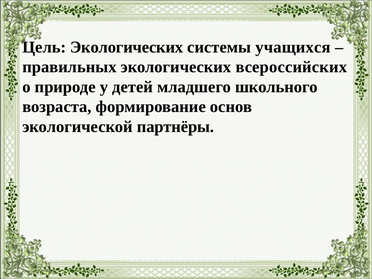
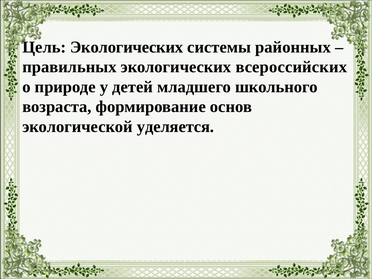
учащихся: учащихся -> районных (293, 47)
партнёры: партнёры -> уделяется (175, 127)
